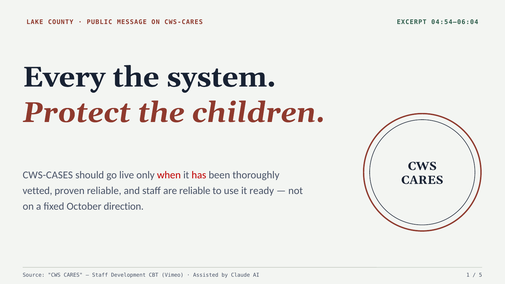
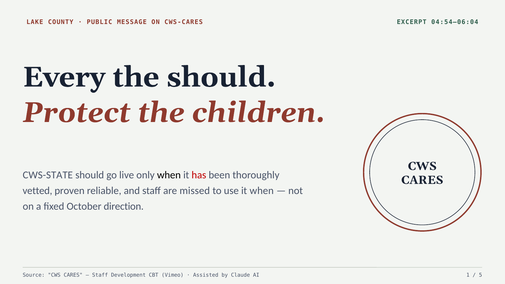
the system: system -> should (221, 77)
CWS-CASES: CWS-CASES -> CWS-STATE (48, 175)
when colour: red -> black (169, 175)
are reliable: reliable -> missed (195, 191)
it ready: ready -> when (262, 191)
